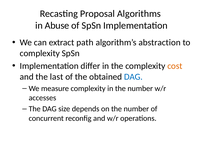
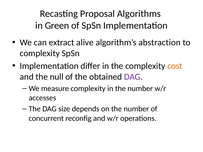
Abuse: Abuse -> Green (57, 26)
path: path -> alive (85, 43)
last: last -> null (57, 77)
DAG colour: blue -> purple (133, 77)
